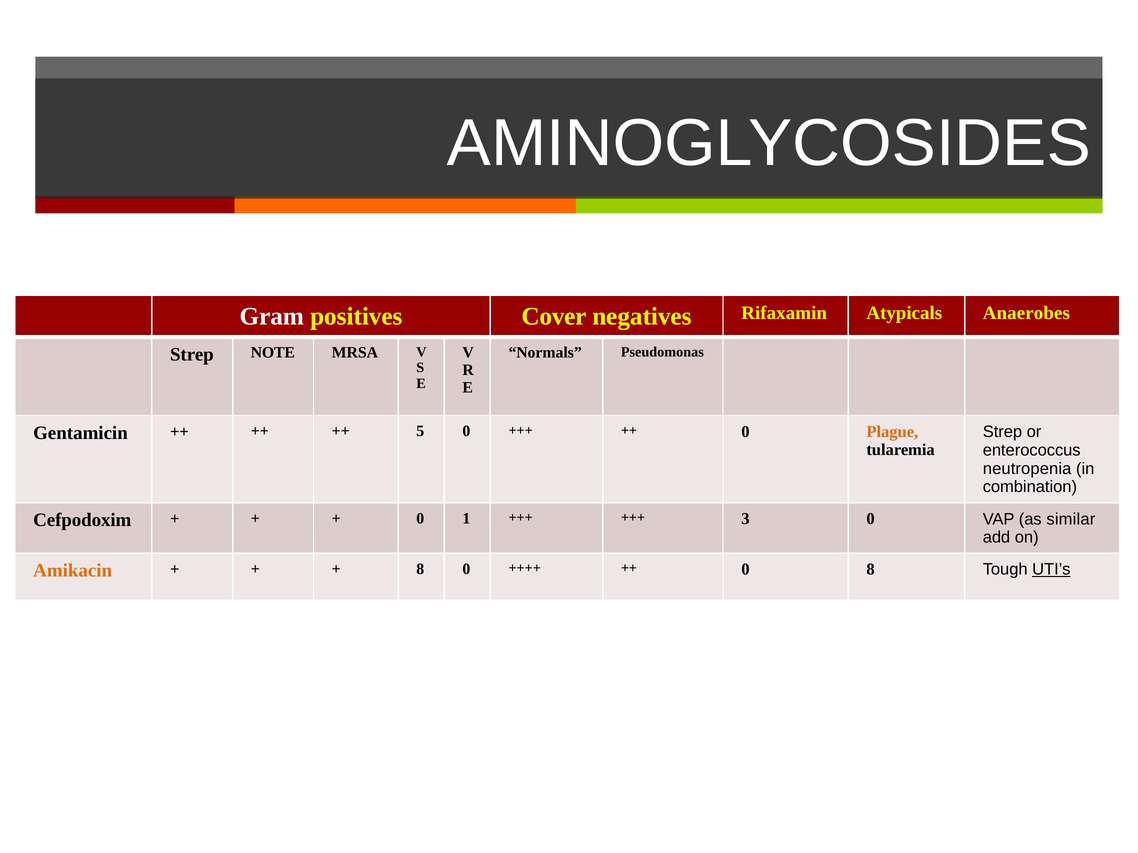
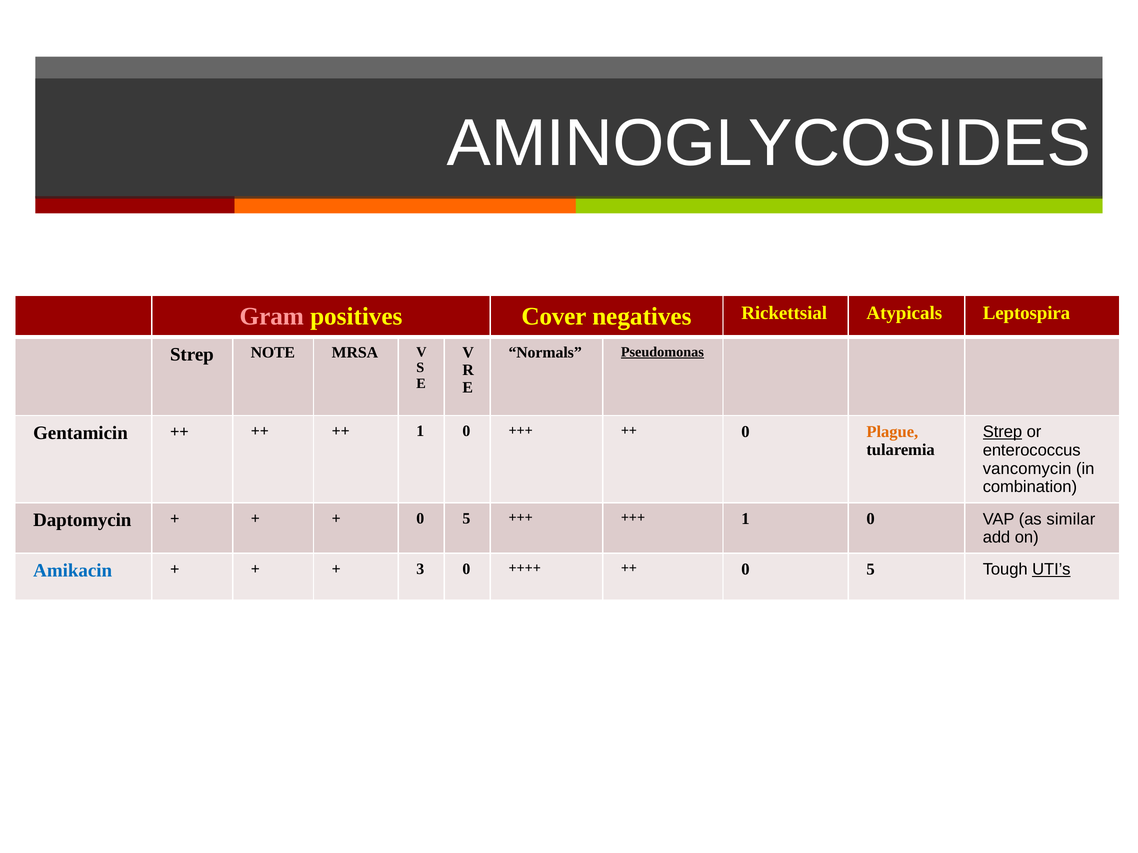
Gram colour: white -> pink (272, 317)
Rifaxamin: Rifaxamin -> Rickettsial (784, 313)
Anaerobes: Anaerobes -> Leptospira (1026, 313)
Pseudomonas underline: none -> present (662, 352)
Strep underline: none -> present (1002, 432)
5: 5 -> 1 (420, 431)
neutropenia: neutropenia -> vancomycin (1027, 469)
Cefpodoxim: Cefpodoxim -> Daptomycin (82, 520)
1: 1 -> 5 (466, 519)
3: 3 -> 1 (745, 519)
Amikacin colour: orange -> blue (73, 571)
8: 8 -> 3 (420, 569)
8: 8 -> 5 (871, 570)
